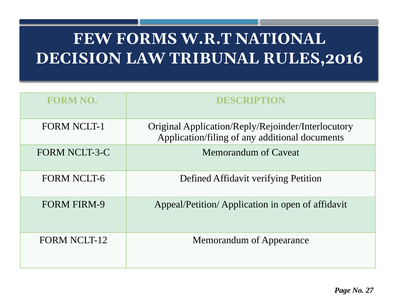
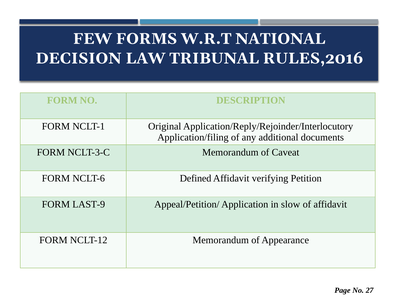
FIRM-9: FIRM-9 -> LAST-9 (89, 205)
open: open -> slow (291, 205)
